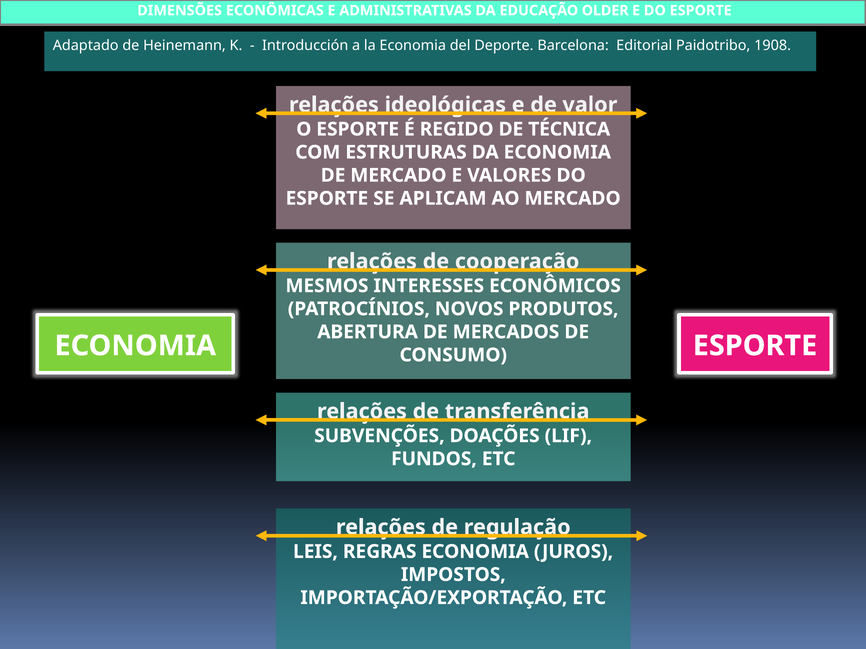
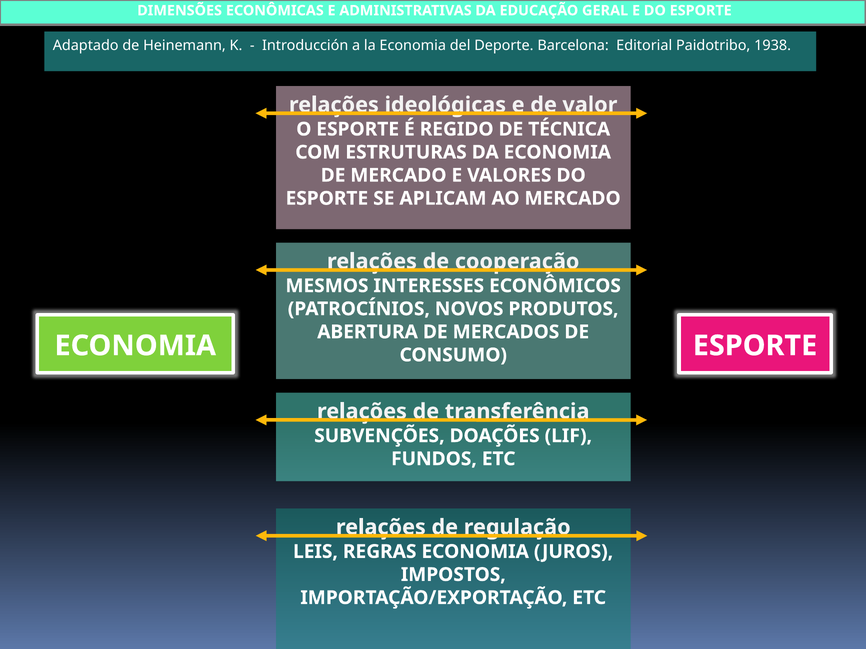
OLDER: OLDER -> GERAL (605, 11)
1908: 1908 -> 1938 (773, 45)
